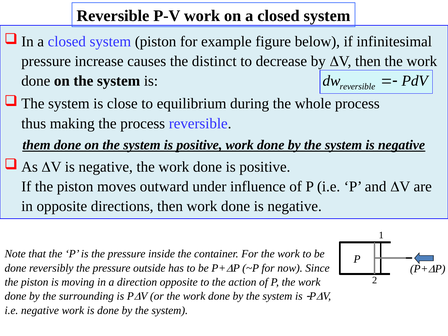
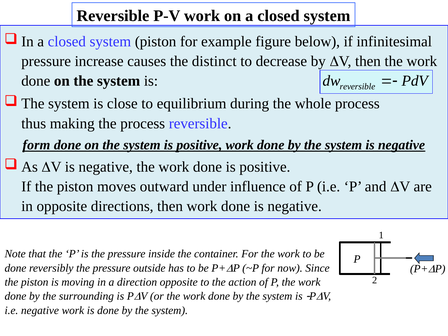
them: them -> form (36, 145)
